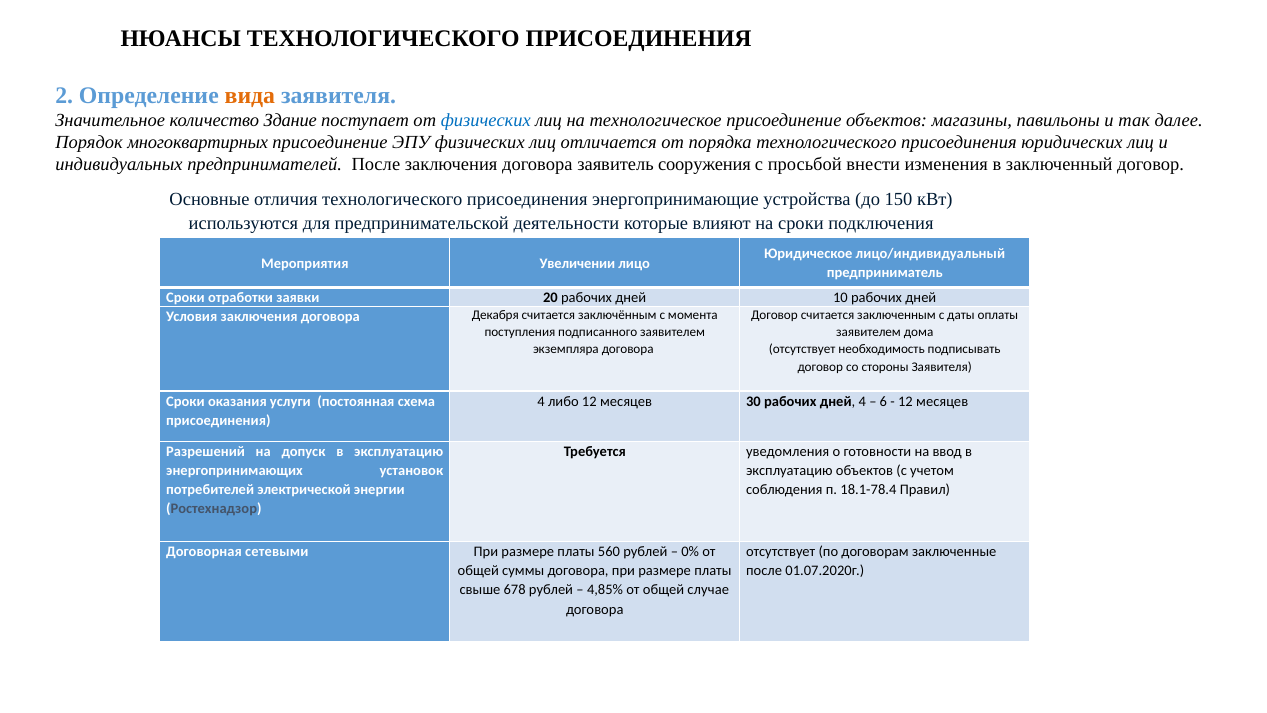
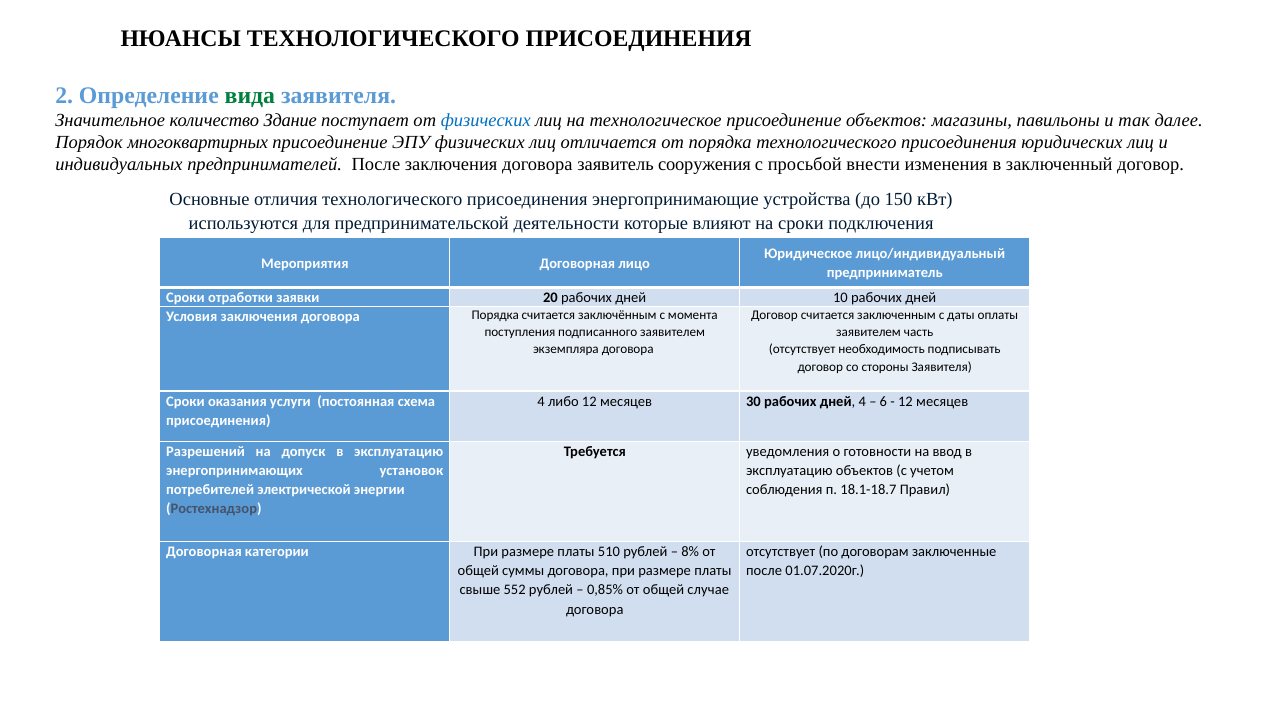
вида colour: orange -> green (250, 95)
Мероприятия Увеличении: Увеличении -> Договорная (577, 263)
договора Декабря: Декабря -> Порядка (495, 315)
дома: дома -> часть (919, 332)
18.1-78.4: 18.1-78.4 -> 18.1-18.7 (868, 490)
сетевыми: сетевыми -> категории (277, 552)
560: 560 -> 510 (609, 552)
0%: 0% -> 8% (690, 552)
678: 678 -> 552 (515, 590)
4,85%: 4,85% -> 0,85% (605, 590)
